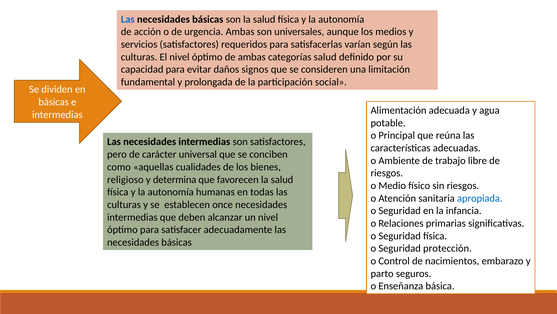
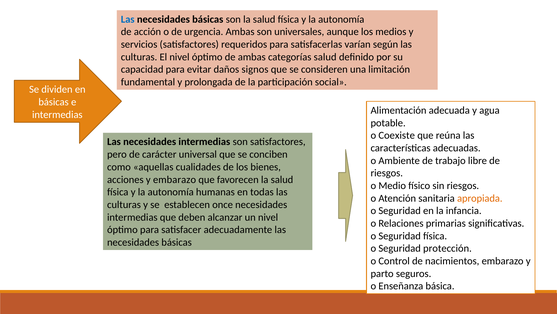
Principal: Principal -> Coexiste (397, 135)
religioso: religioso -> acciones (125, 179)
y determina: determina -> embarazo (175, 179)
apropiada colour: blue -> orange (480, 198)
